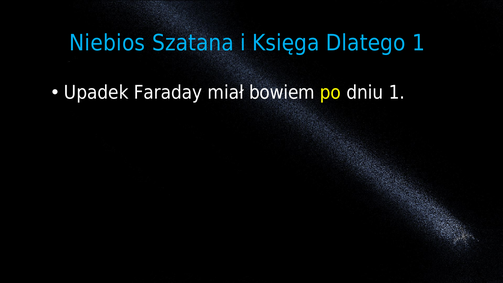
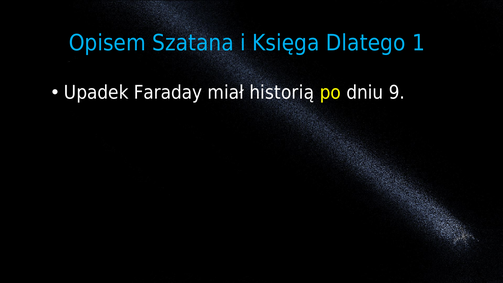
Niebios: Niebios -> Opisem (107, 43)
bowiem: bowiem -> historią (282, 93)
dniu 1: 1 -> 9 (397, 93)
